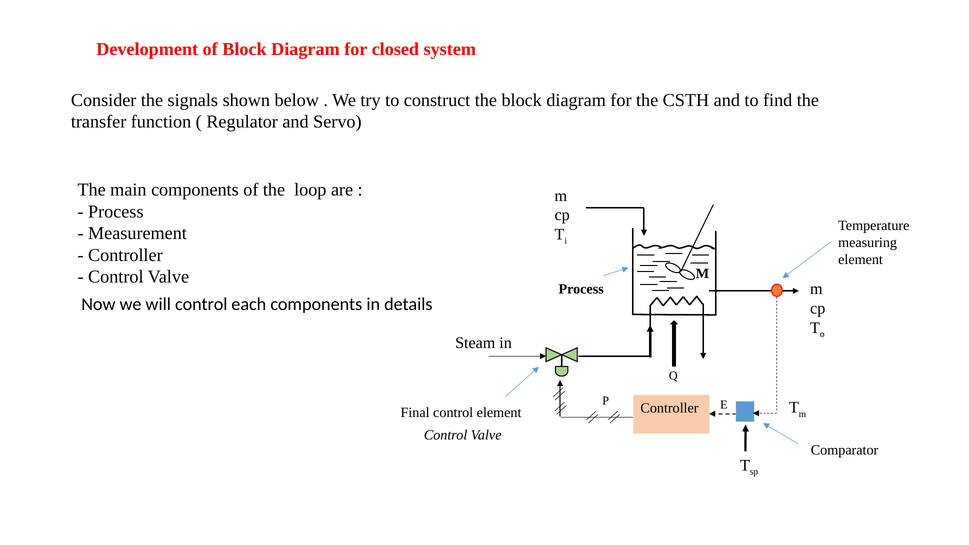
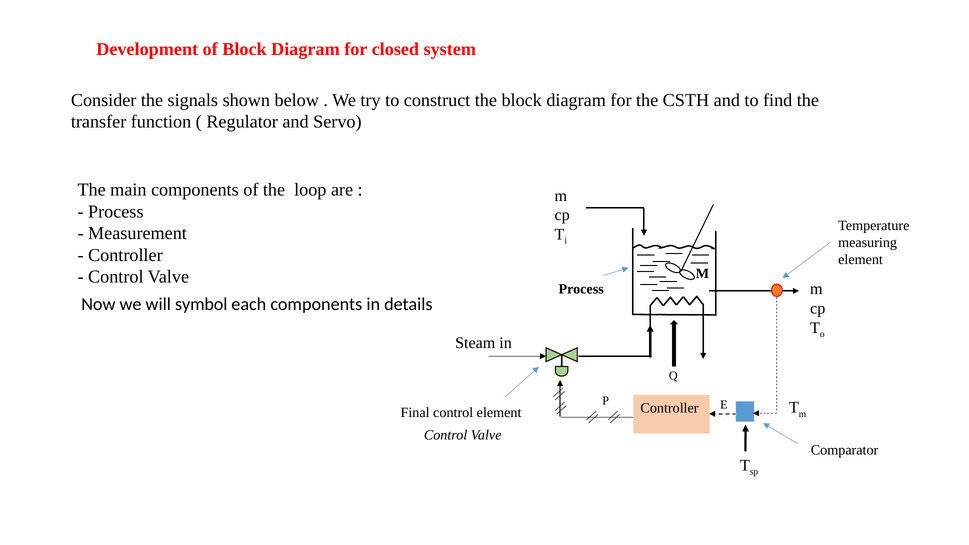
will control: control -> symbol (201, 304)
